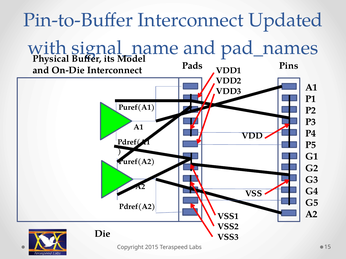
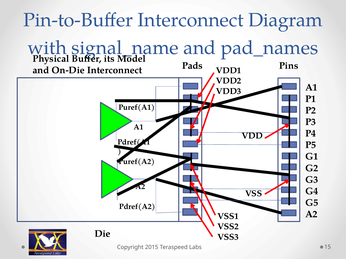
Updated: Updated -> Diagram (286, 20)
